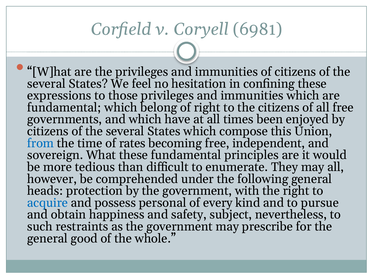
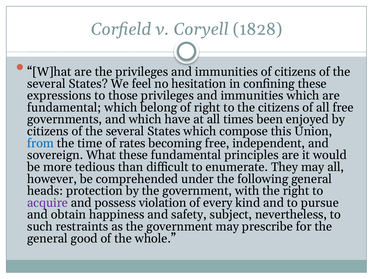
6981: 6981 -> 1828 (258, 29)
acquire colour: blue -> purple (48, 203)
personal: personal -> violation (163, 203)
